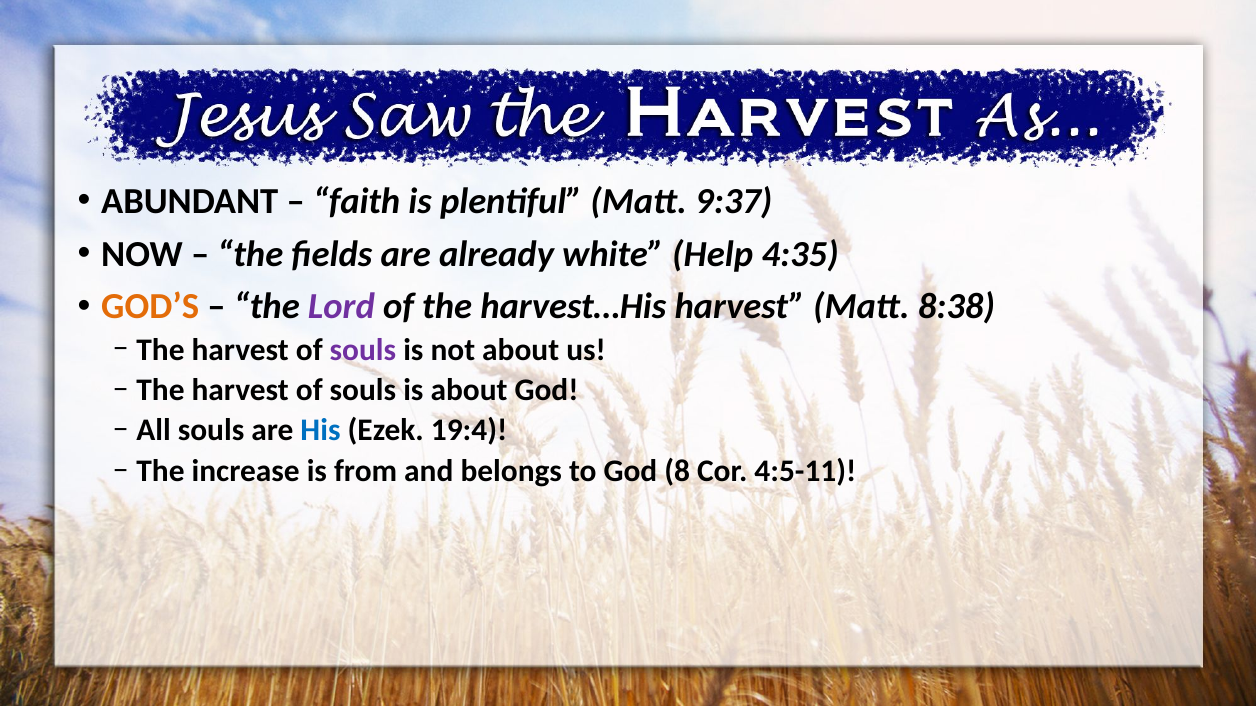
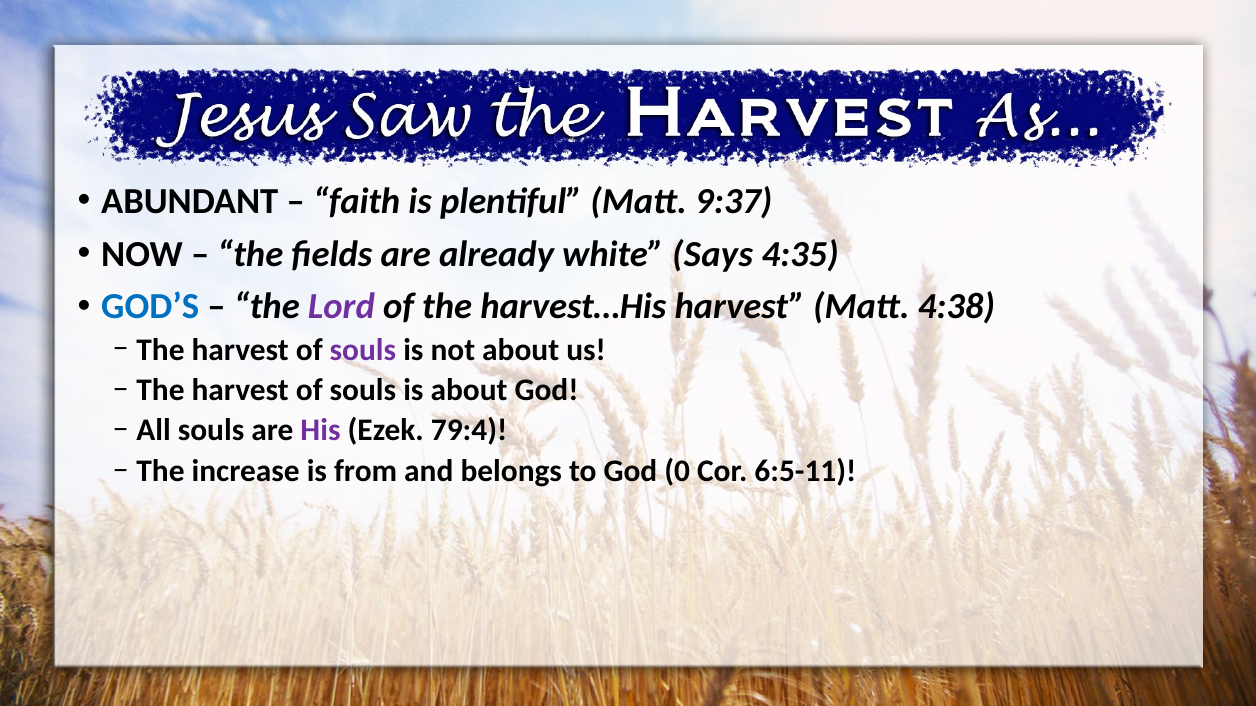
Help: Help -> Says (713, 254)
GOD’S colour: orange -> blue (150, 307)
8:38: 8:38 -> 4:38 (956, 307)
His colour: blue -> purple (320, 431)
19:4: 19:4 -> 79:4 (469, 431)
8: 8 -> 0 (677, 471)
4:5-11: 4:5-11 -> 6:5-11 (805, 471)
